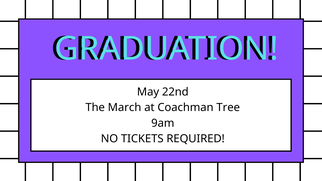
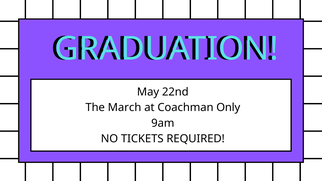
Tree: Tree -> Only (228, 108)
